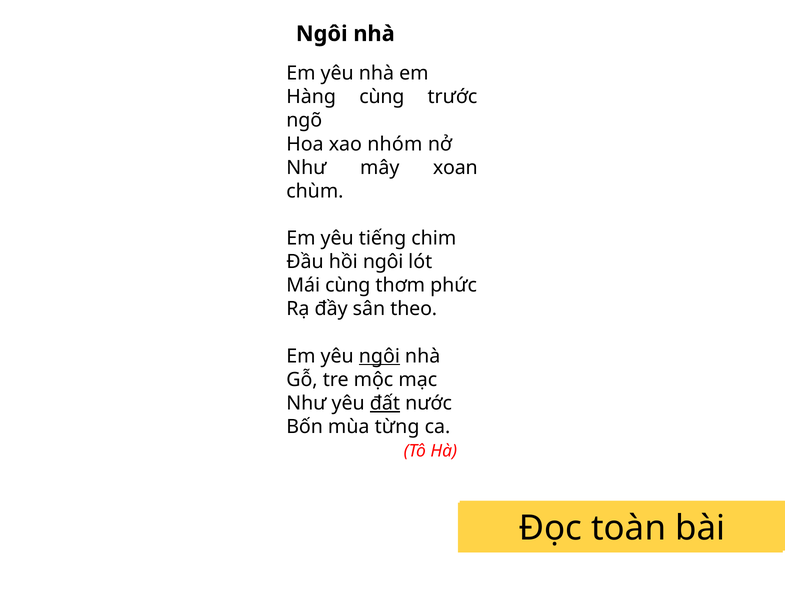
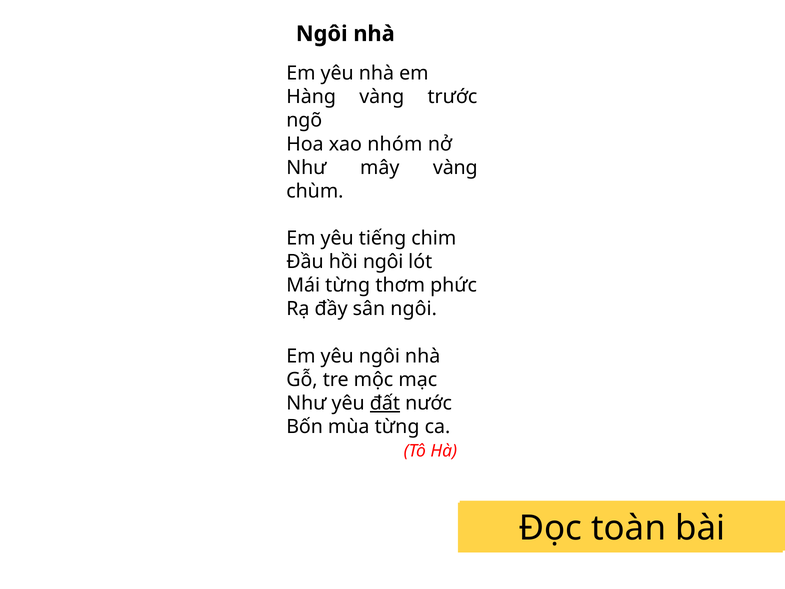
Hàng cùng: cùng -> vàng (382, 97)
mây xoan: xoan -> vàng (455, 168)
Mái cùng: cùng -> từng (348, 285)
sân theo: theo -> ngôi (414, 309)
ngôi underline: present -> none (379, 356)
